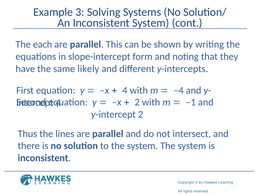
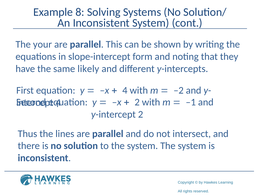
3: 3 -> 8 (80, 12)
each: each -> your (42, 44)
–4: –4 -> –2 (179, 90)
